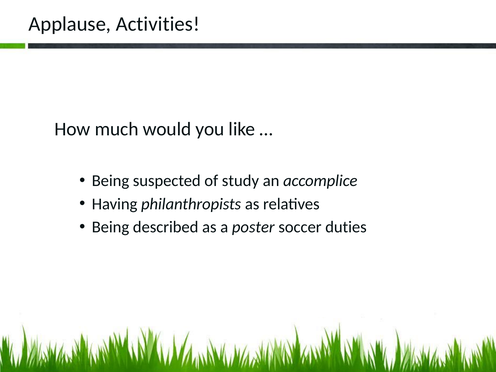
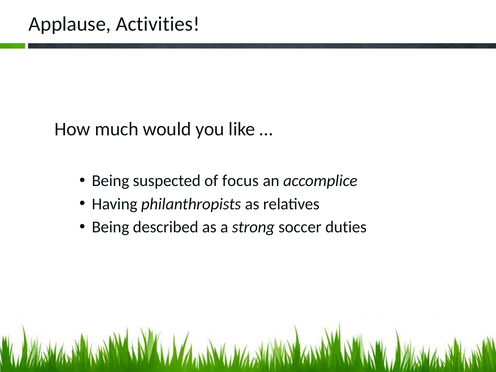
study: study -> focus (240, 181)
poster: poster -> strong (253, 227)
